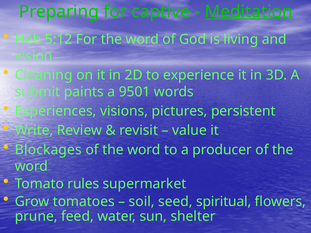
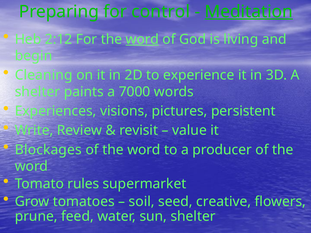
captive: captive -> control (161, 12)
5:12: 5:12 -> 2:12 (59, 39)
word underline: none -> present (142, 39)
vision: vision -> begin (34, 56)
submit: submit -> shelter (37, 92)
9501: 9501 -> 7000 (135, 92)
spiritual: spiritual -> creative (224, 202)
